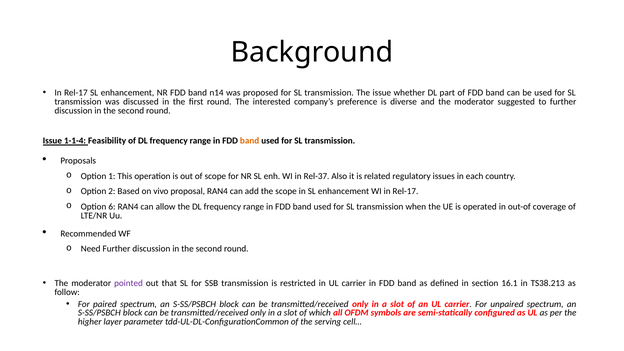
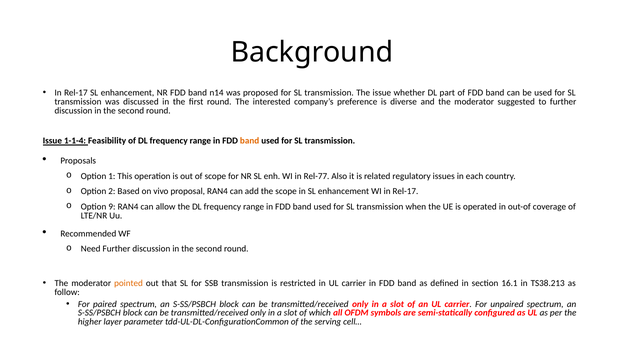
Rel-37: Rel-37 -> Rel-77 (317, 176)
6: 6 -> 9 (112, 207)
pointed colour: purple -> orange (129, 283)
